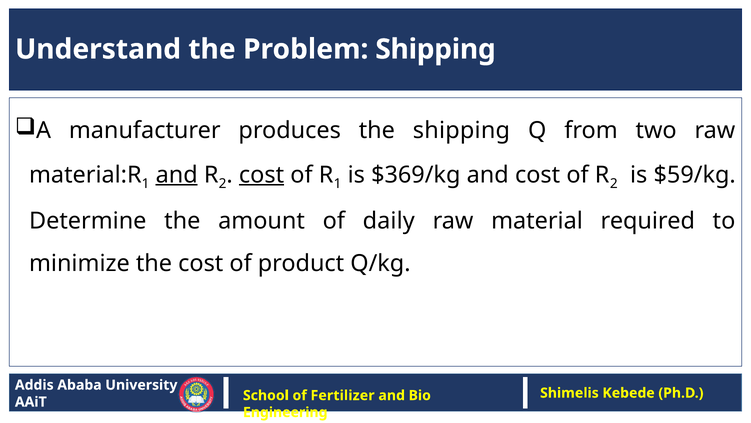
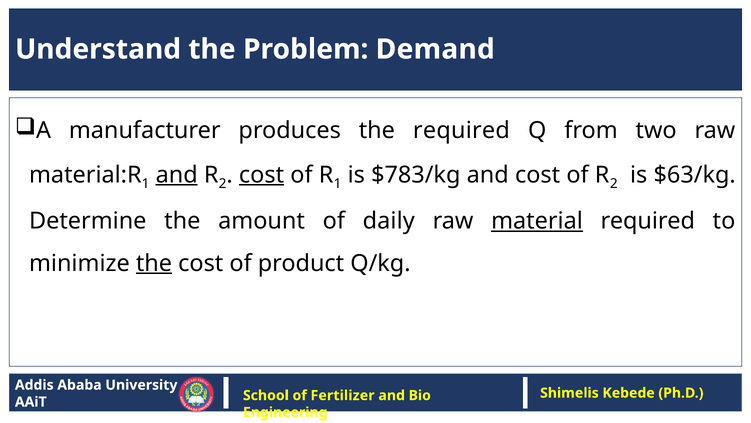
Problem Shipping: Shipping -> Demand (435, 49)
the shipping: shipping -> required (461, 130)
$369/kg: $369/kg -> $783/kg (416, 175)
$59/kg: $59/kg -> $63/kg (695, 175)
material underline: none -> present (537, 221)
the underline: none -> present (154, 263)
